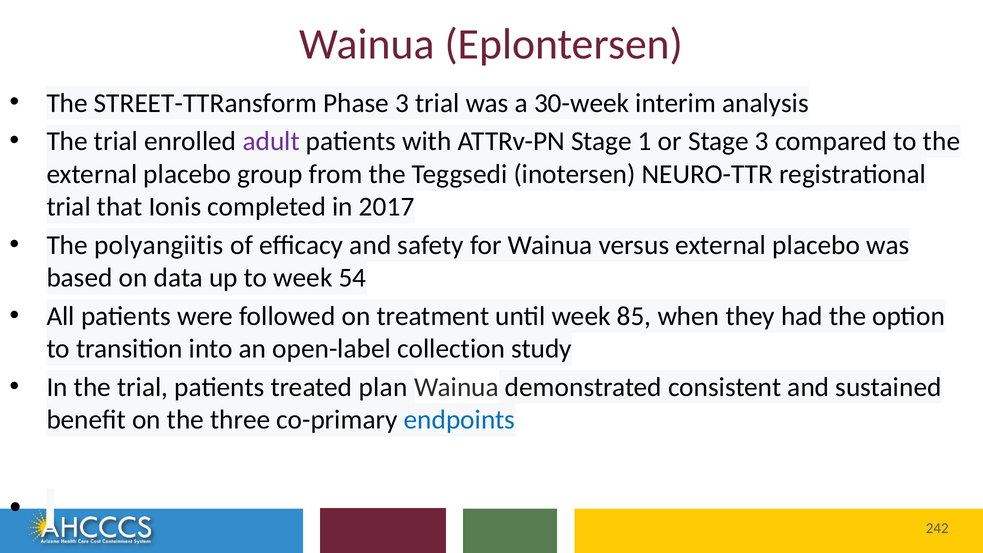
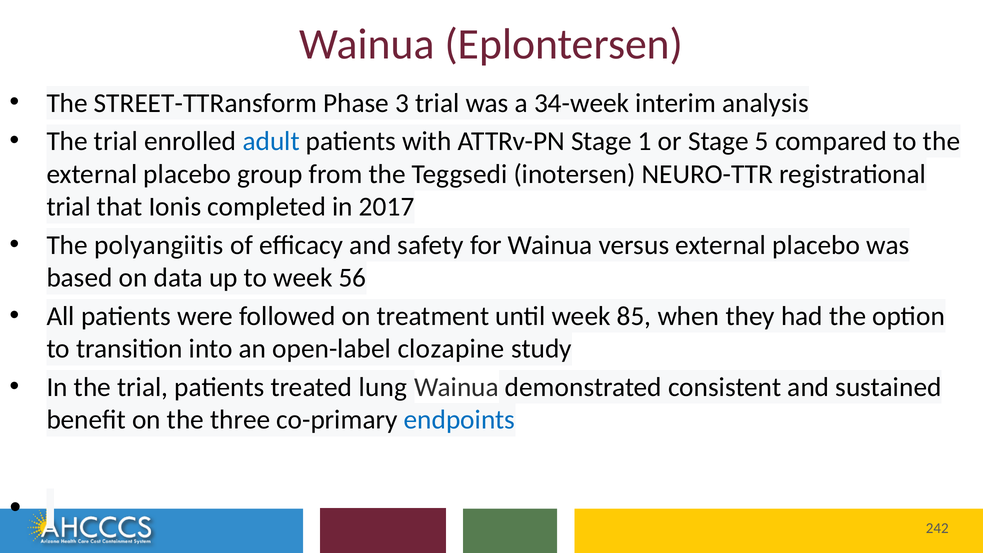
30-week: 30-week -> 34-week (582, 103)
adult colour: purple -> blue (271, 141)
Stage 3: 3 -> 5 (762, 141)
54: 54 -> 56 (352, 278)
collection: collection -> clozapine (451, 349)
plan: plan -> lung (383, 387)
